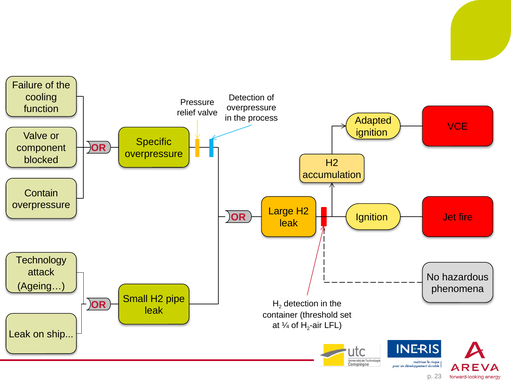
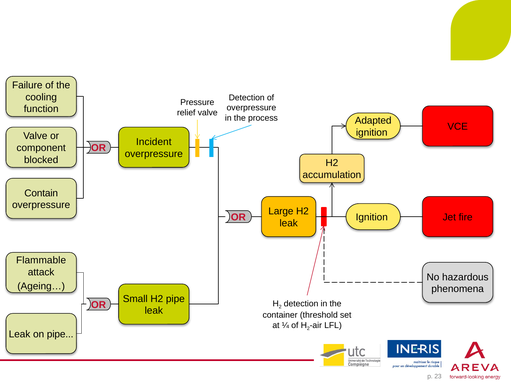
Specific: Specific -> Incident (154, 142)
Technology: Technology -> Flammable (41, 260)
on ship: ship -> pipe (60, 334)
